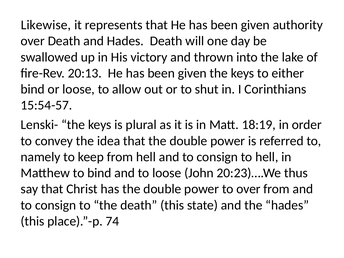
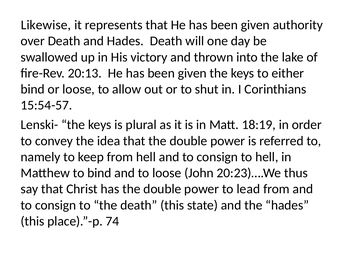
to over: over -> lead (248, 189)
